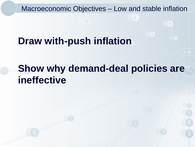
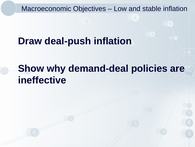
with-push: with-push -> deal-push (68, 41)
